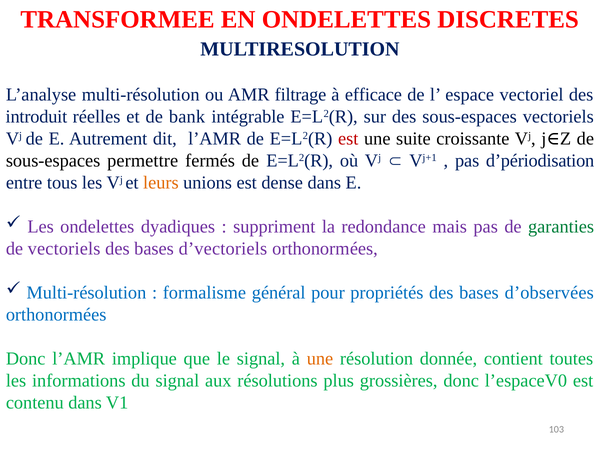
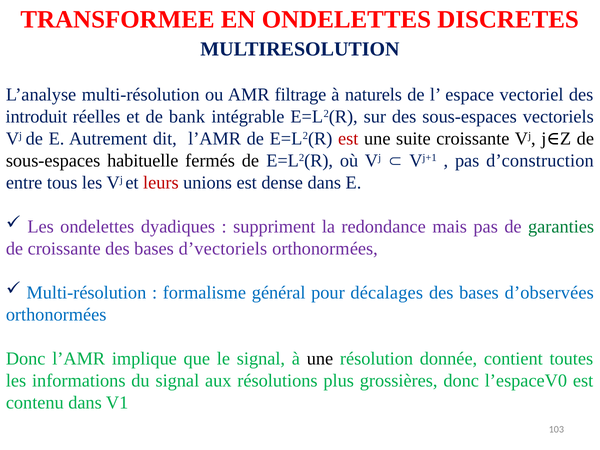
efficace: efficace -> naturels (373, 95)
permettre: permettre -> habituelle (143, 161)
d’périodisation: d’périodisation -> d’construction (540, 161)
leurs colour: orange -> red (161, 183)
de vectoriels: vectoriels -> croissante (64, 249)
propriétés: propriétés -> décalages (387, 293)
une colour: orange -> black (320, 359)
